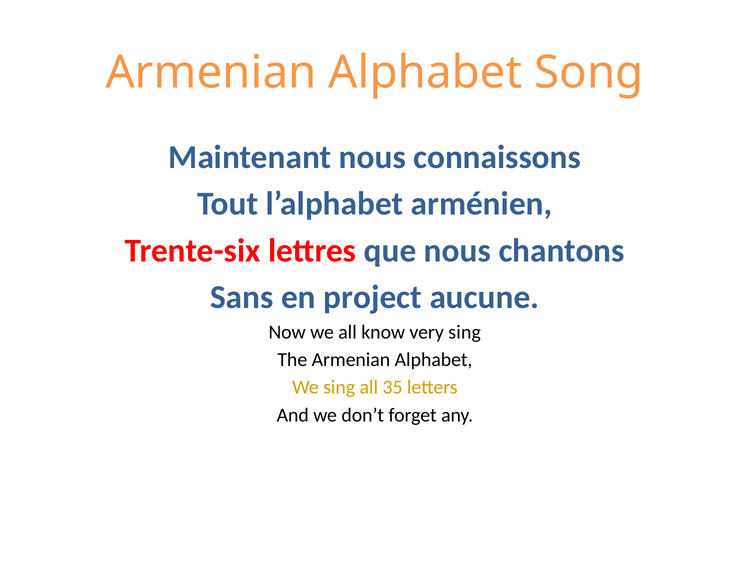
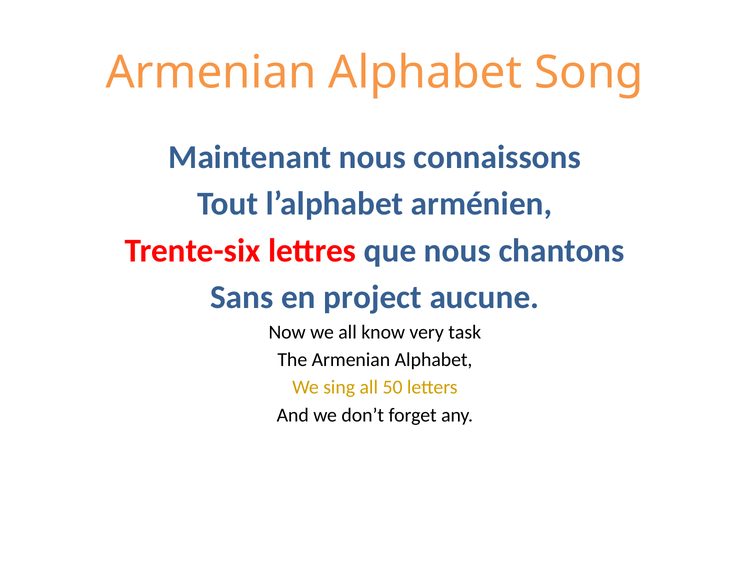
very sing: sing -> task (465, 332)
35: 35 -> 50 (393, 388)
